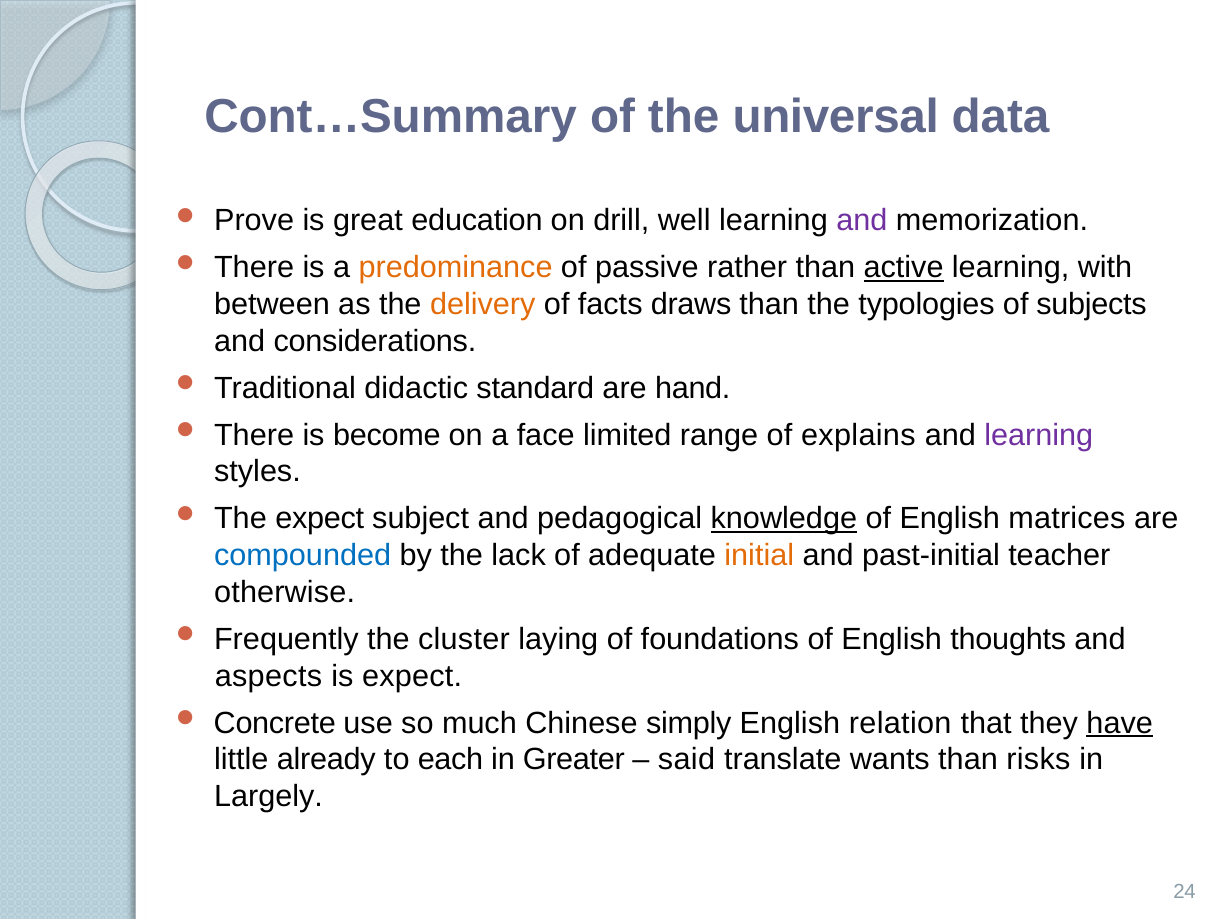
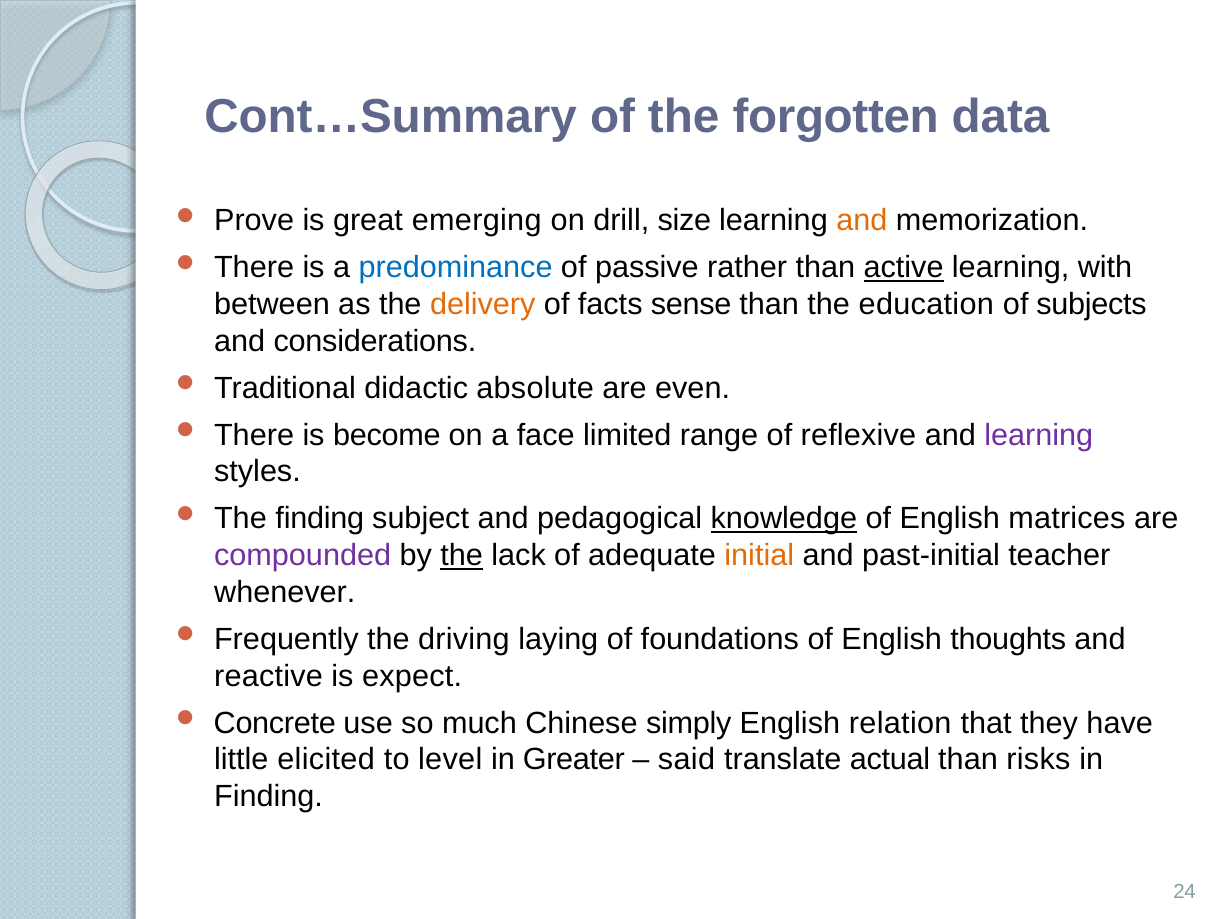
universal: universal -> forgotten (836, 117)
education: education -> emerging (477, 221)
well: well -> size (684, 221)
and colour: purple -> orange (862, 221)
predominance colour: orange -> blue (456, 267)
draws: draws -> sense (691, 304)
typologies: typologies -> education (926, 304)
standard: standard -> absolute (535, 388)
hand: hand -> even (693, 388)
explains: explains -> reﬂexive (858, 435)
The expect: expect -> ﬁnding (320, 519)
compounded colour: blue -> purple (303, 555)
the underline: none -> present (462, 555)
otherwise: otherwise -> whenever (285, 592)
cluster: cluster -> driving (464, 639)
aspects: aspects -> reactive (269, 676)
have underline: present -> none (1120, 723)
already: already -> elicited (326, 760)
each: each -> level (450, 760)
wants: wants -> actual (890, 760)
Largely: Largely -> Finding (269, 796)
